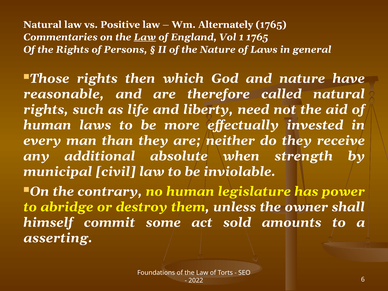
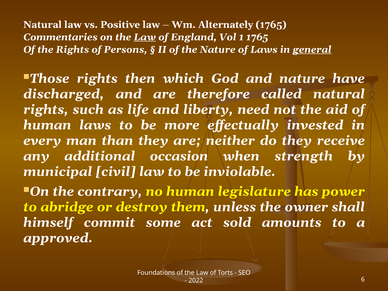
general underline: none -> present (312, 50)
reasonable: reasonable -> discharged (64, 94)
absolute: absolute -> occasion (179, 156)
asserting: asserting -> approved (58, 238)
